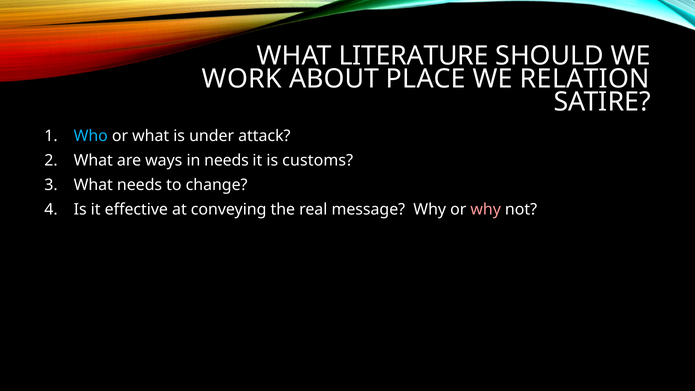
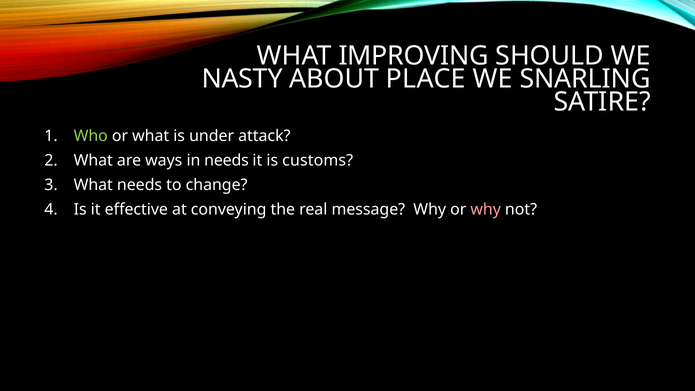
LITERATURE: LITERATURE -> IMPROVING (414, 56)
WORK: WORK -> NASTY (242, 79)
RELATION: RELATION -> SNARLING (585, 79)
Who colour: light blue -> light green (91, 136)
